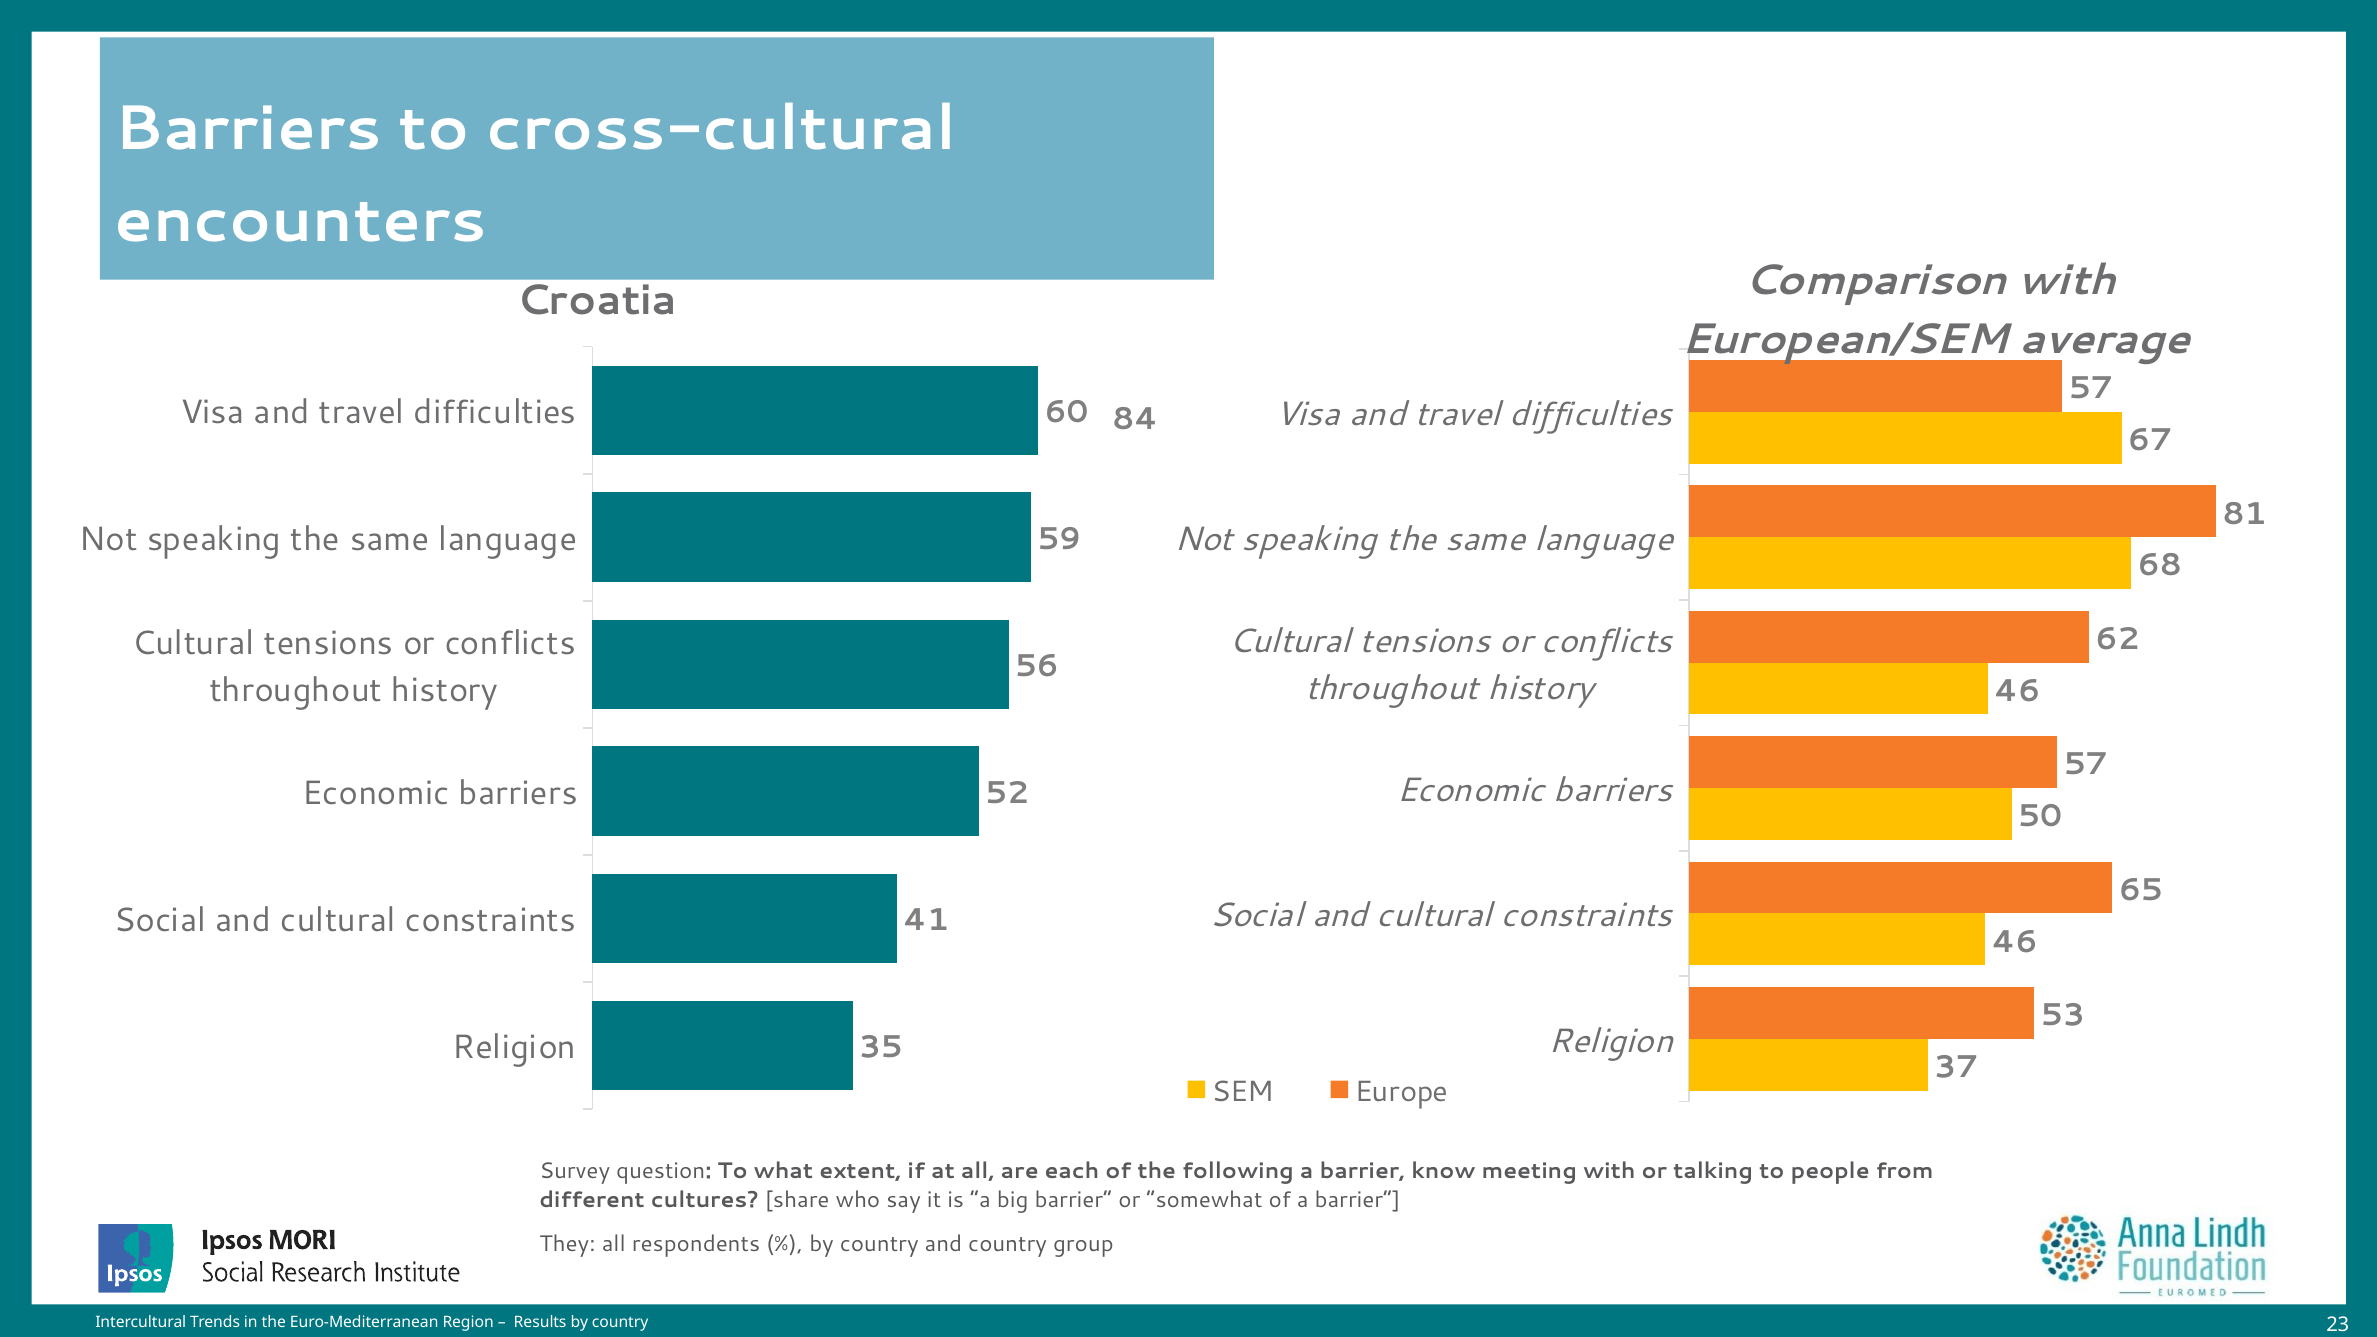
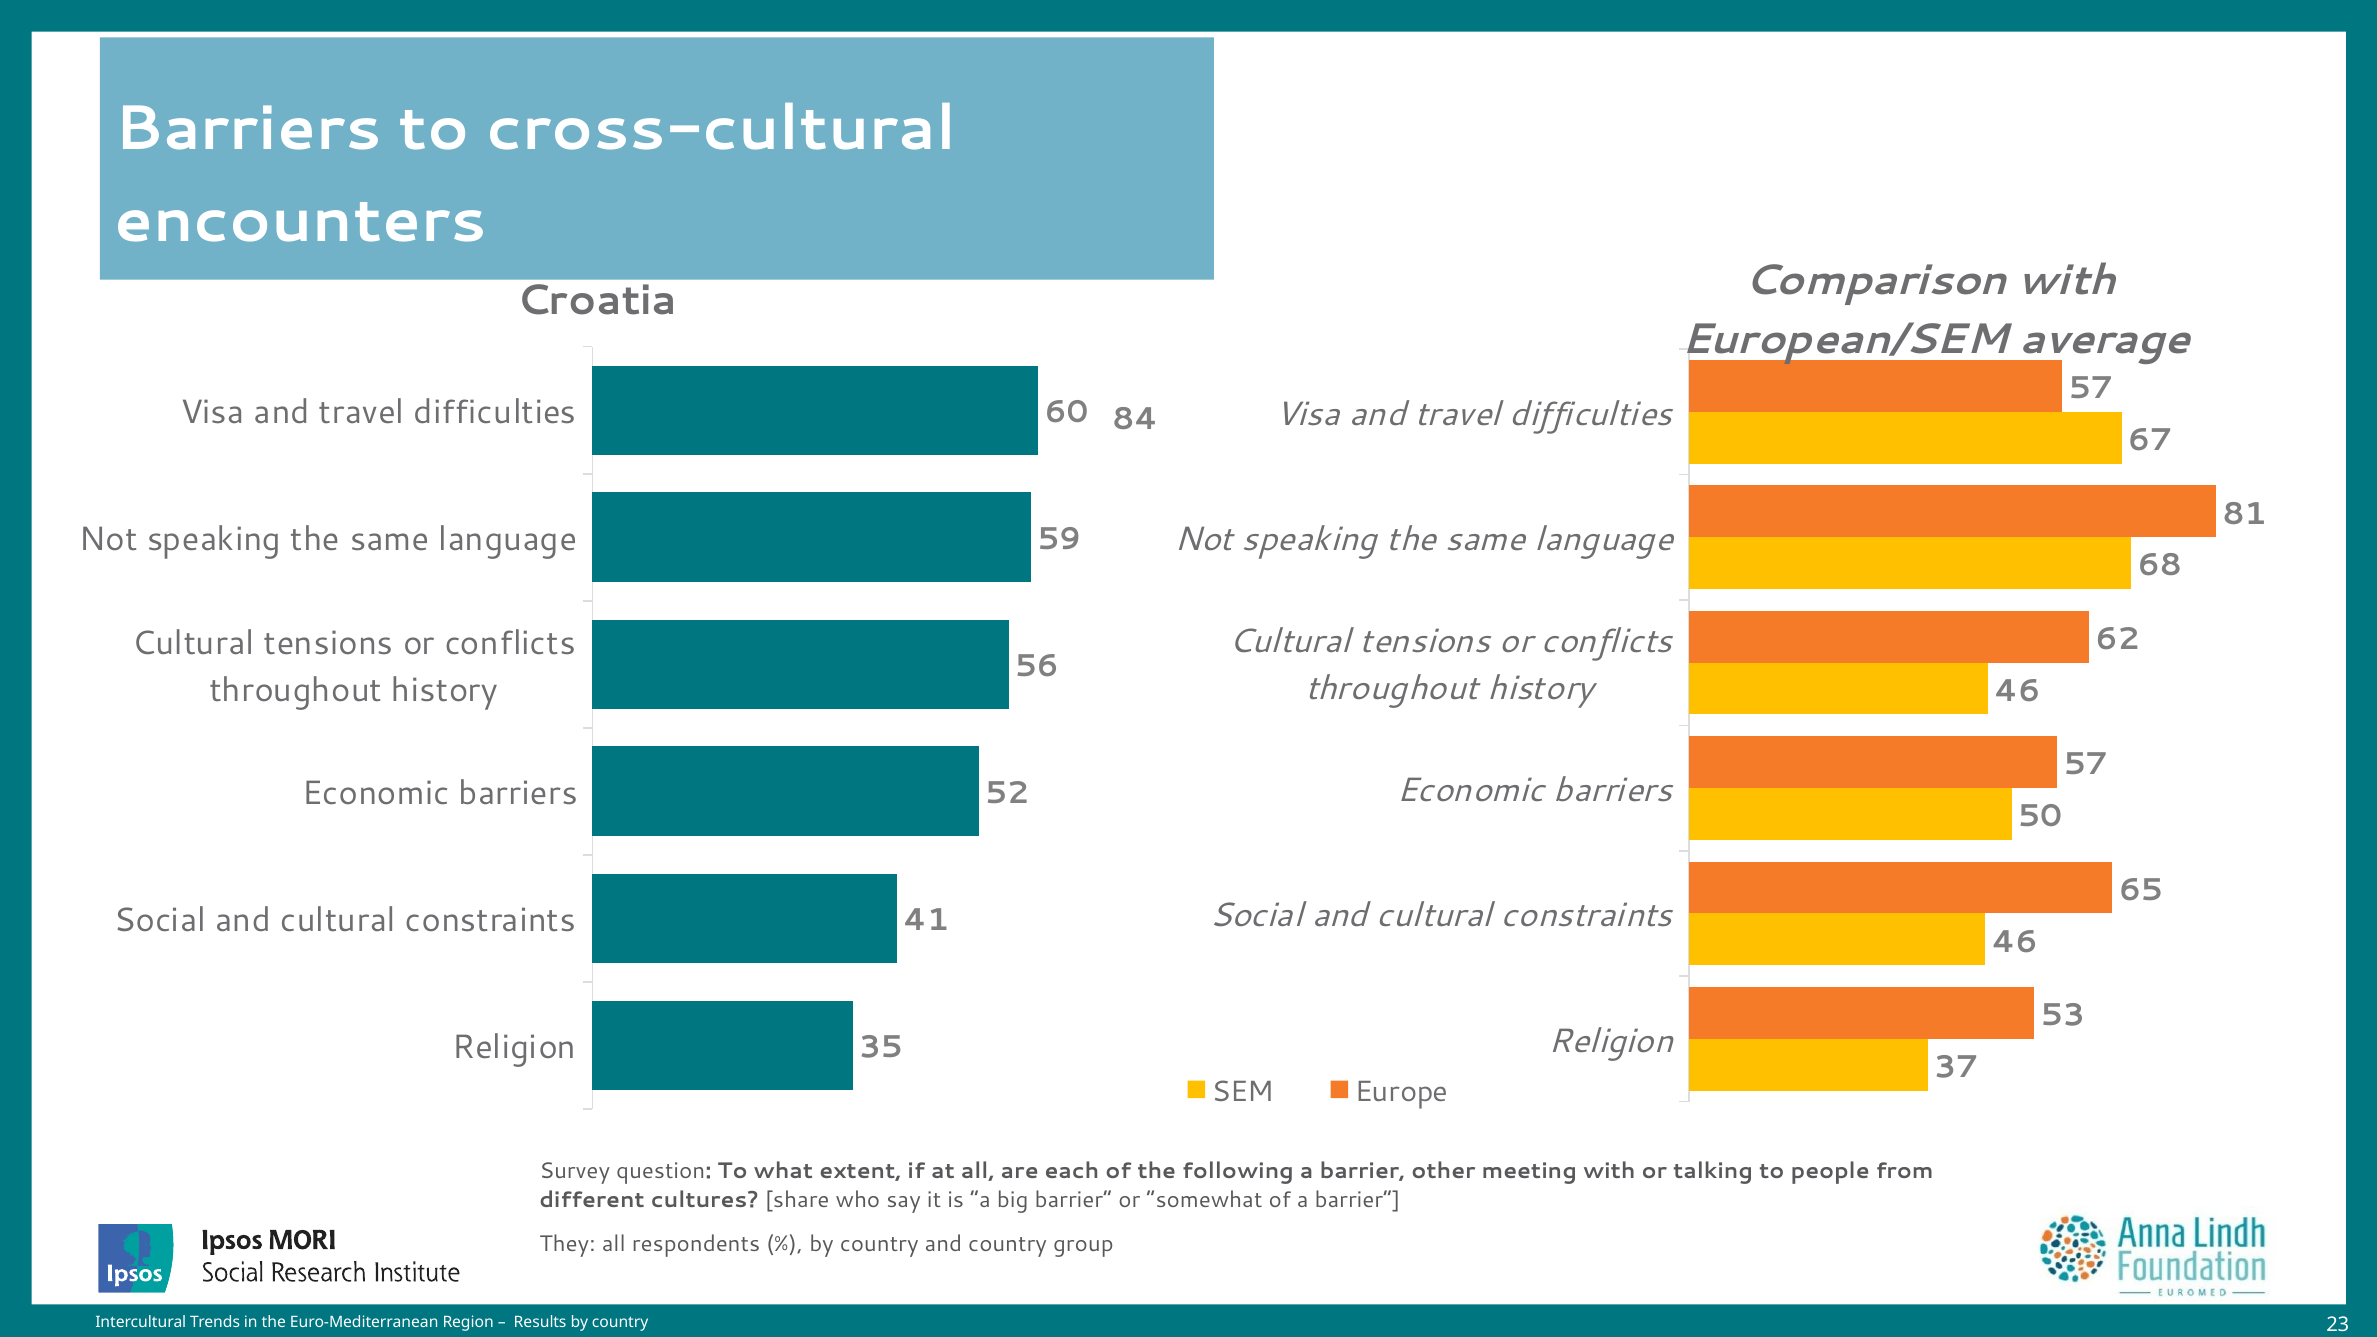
know: know -> other (1443, 1171)
